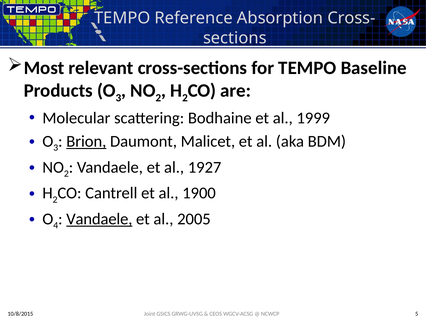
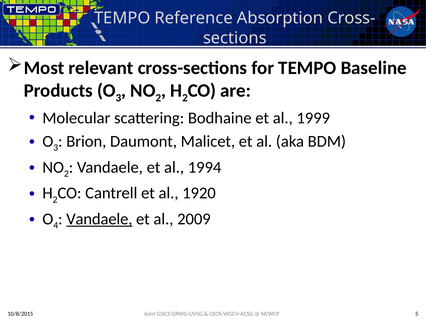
Brion underline: present -> none (86, 142)
1927: 1927 -> 1994 (205, 168)
1900: 1900 -> 1920 (199, 193)
2005: 2005 -> 2009 (194, 219)
